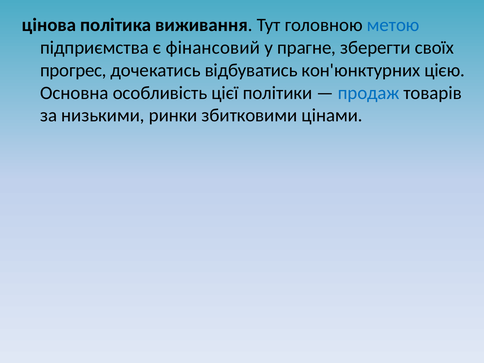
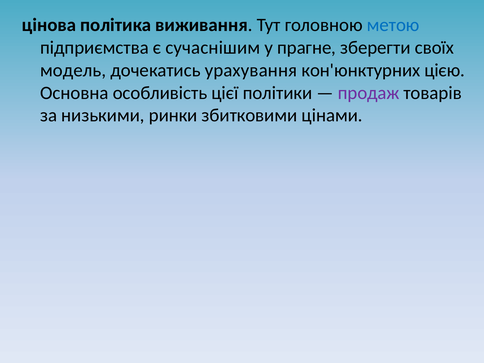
фінансовий: фінансовий -> сучаснішим (213, 48)
прогрес: прогрес -> модель (73, 70)
відбуватись: відбуватись -> урахування (251, 70)
продаж colour: blue -> purple (369, 93)
